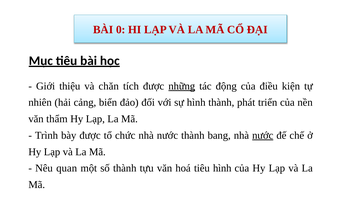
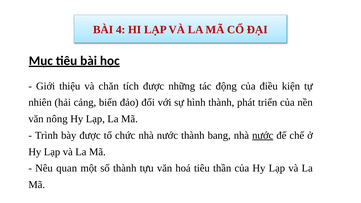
0: 0 -> 4 (121, 30)
những underline: present -> none (182, 86)
thẩm: thẩm -> nông (57, 119)
tiêu hình: hình -> thần (222, 168)
